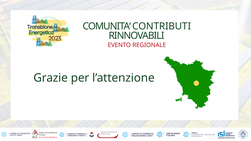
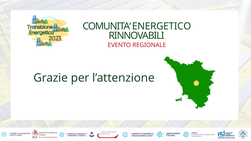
CONTRIBUTI: CONTRIBUTI -> ENERGETICO (162, 26)
